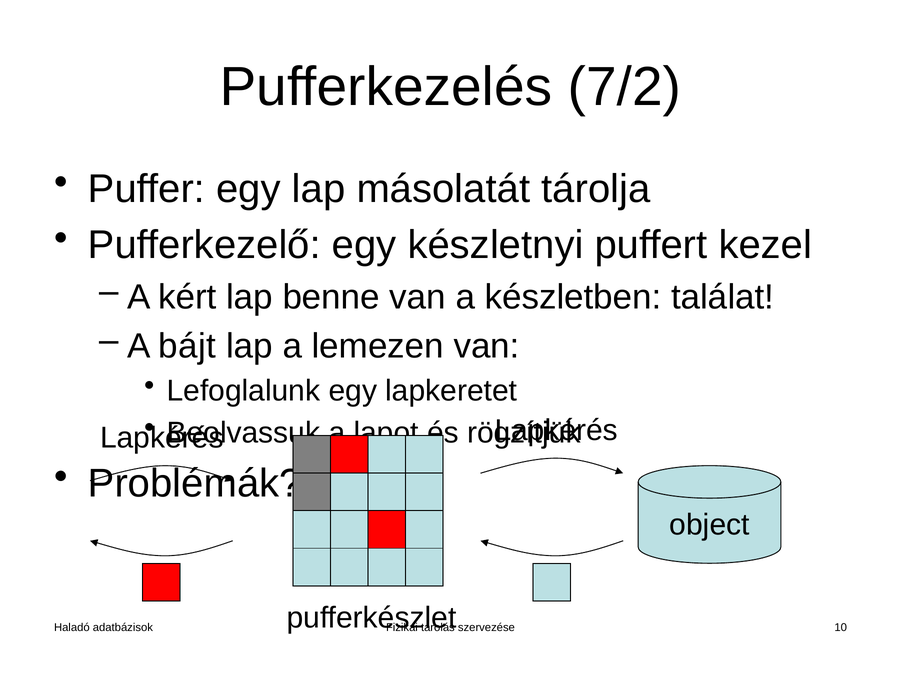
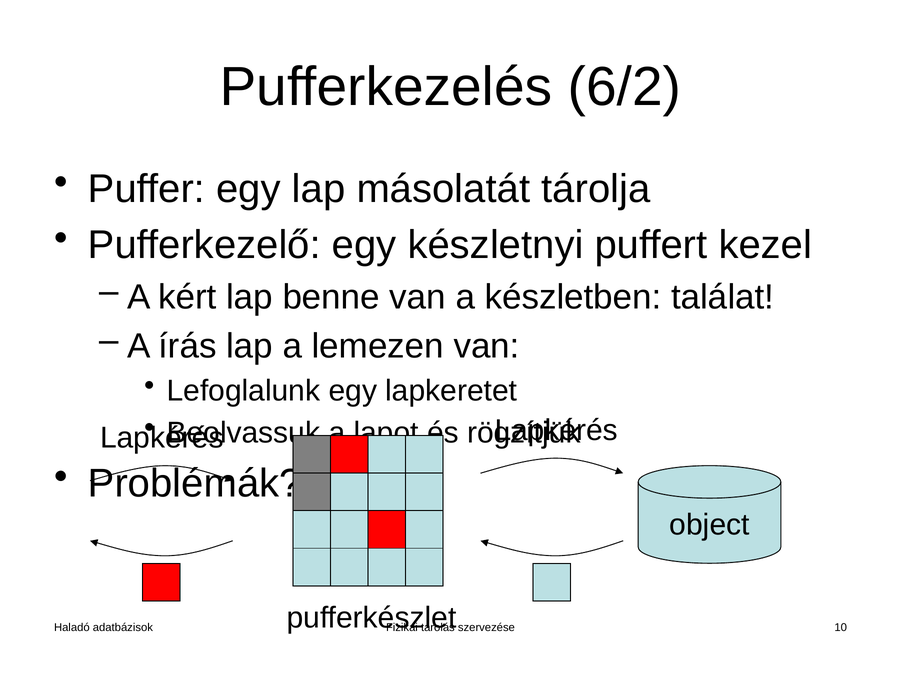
7/2: 7/2 -> 6/2 (624, 87)
bájt: bájt -> írás (187, 346)
